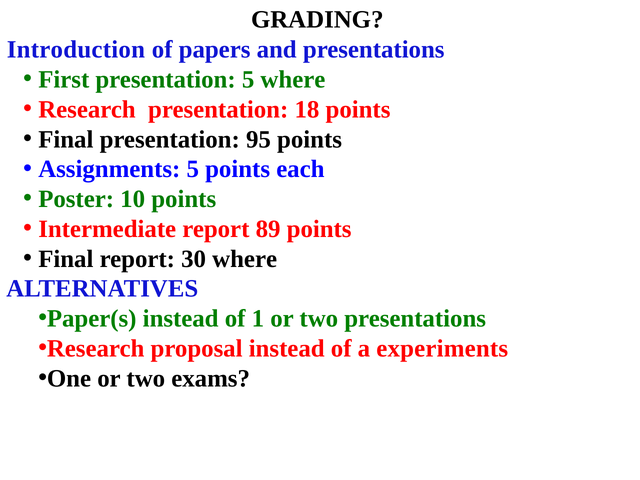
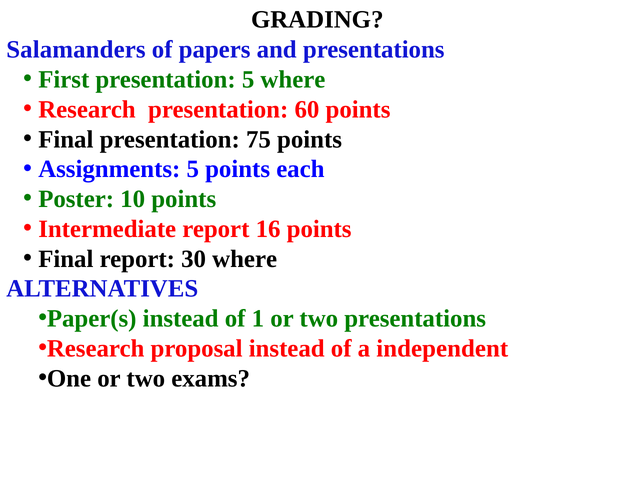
Introduction: Introduction -> Salamanders (76, 50)
18: 18 -> 60 (307, 109)
95: 95 -> 75 (258, 139)
89: 89 -> 16 (268, 229)
experiments: experiments -> independent (442, 348)
